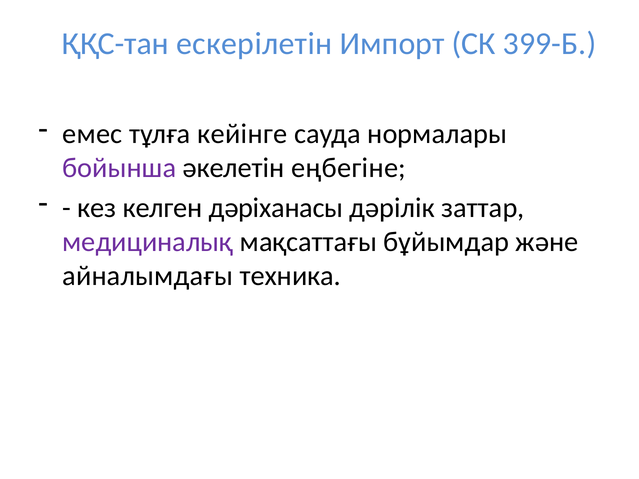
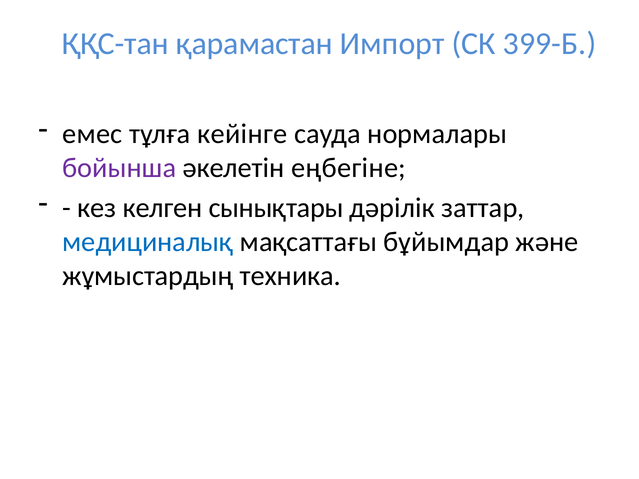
ескерілетін: ескерілетін -> қарамастан (254, 44)
дәріханасы: дәріханасы -> сынықтары (276, 208)
медициналық colour: purple -> blue (148, 242)
айналымдағы: айналымдағы -> жұмыстардың (148, 276)
